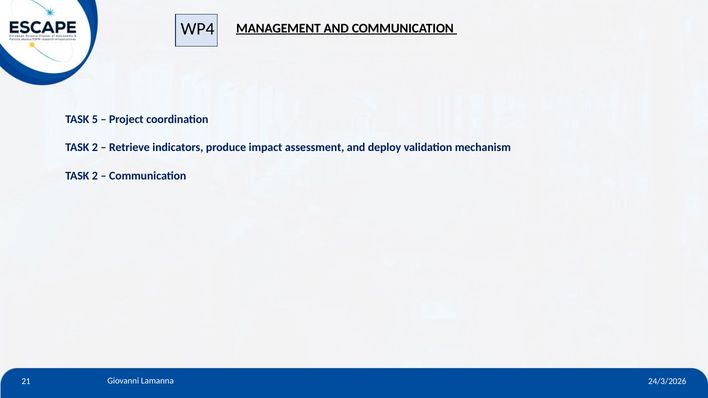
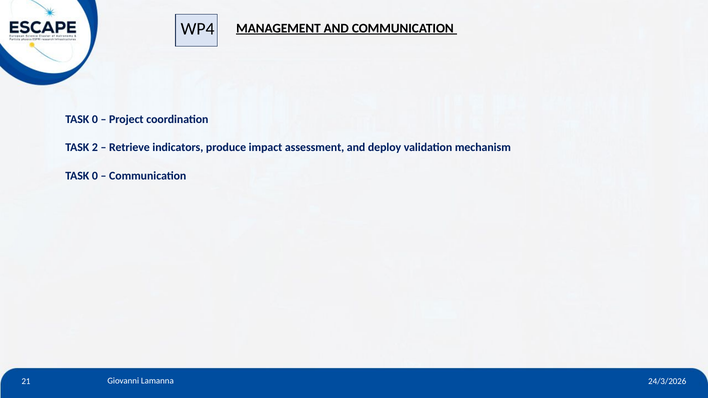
5: 5 -> 0 (95, 119)
2: 2 -> 0 (95, 176)
